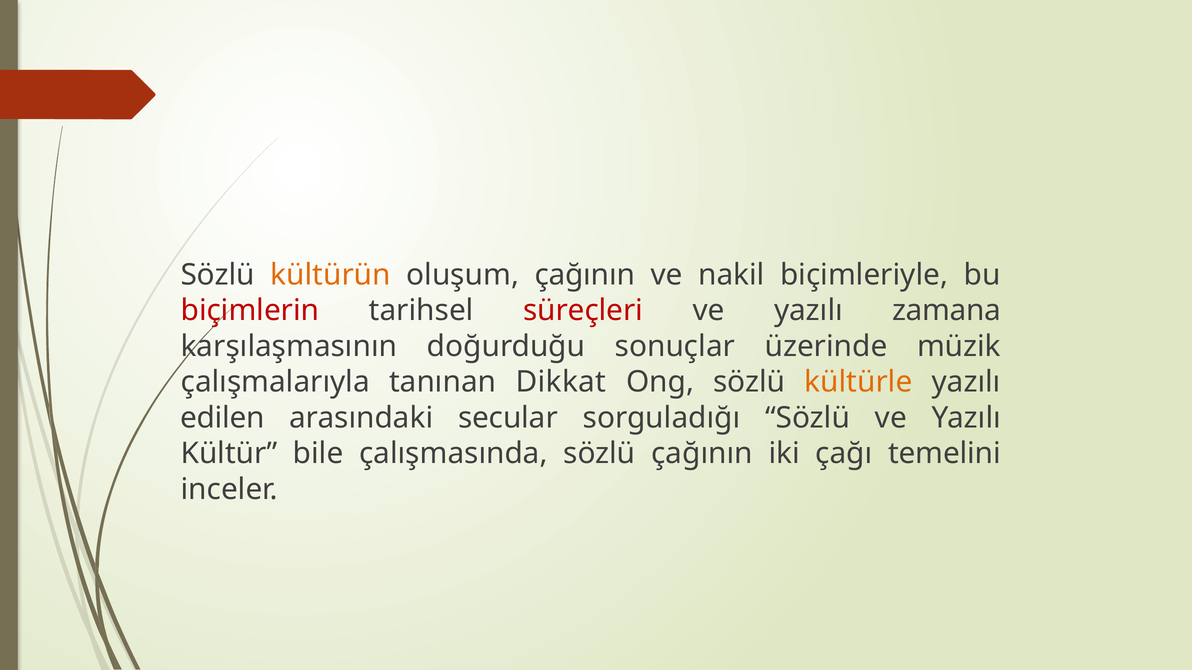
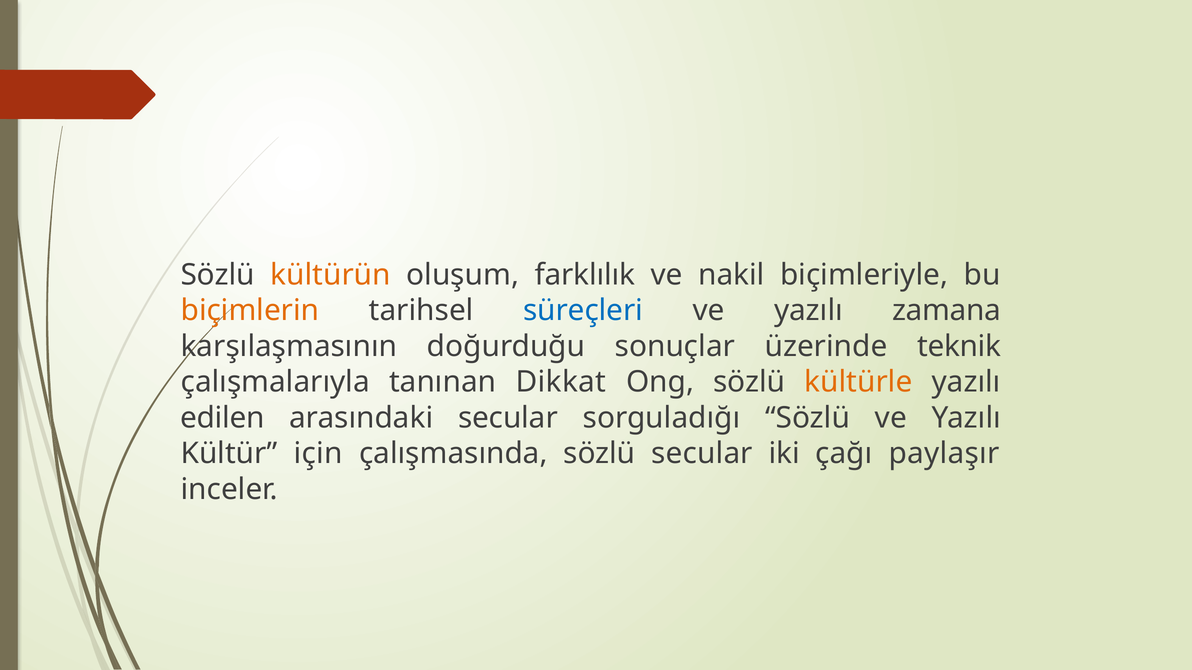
oluşum çağının: çağının -> farklılık (585, 275)
biçimlerin colour: red -> orange (250, 311)
süreçleri colour: red -> blue (583, 311)
müzik: müzik -> teknik (959, 347)
bile: bile -> için (318, 454)
sözlü çağının: çağının -> secular (702, 454)
temelini: temelini -> paylaşır (944, 454)
